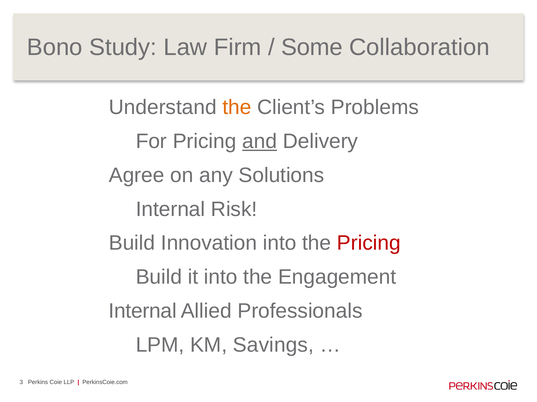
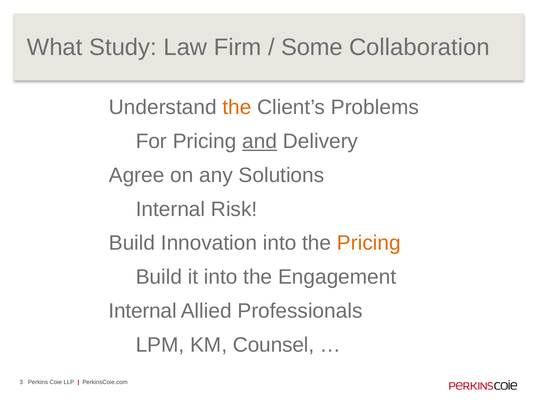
Bono: Bono -> What (55, 47)
Pricing colour: red -> orange (369, 244)
Savings: Savings -> Counsel (274, 346)
